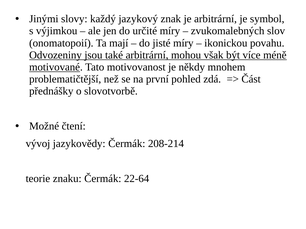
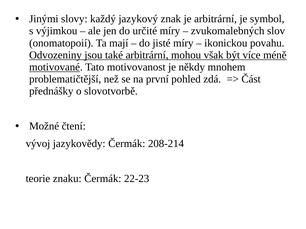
22-64: 22-64 -> 22-23 (137, 179)
